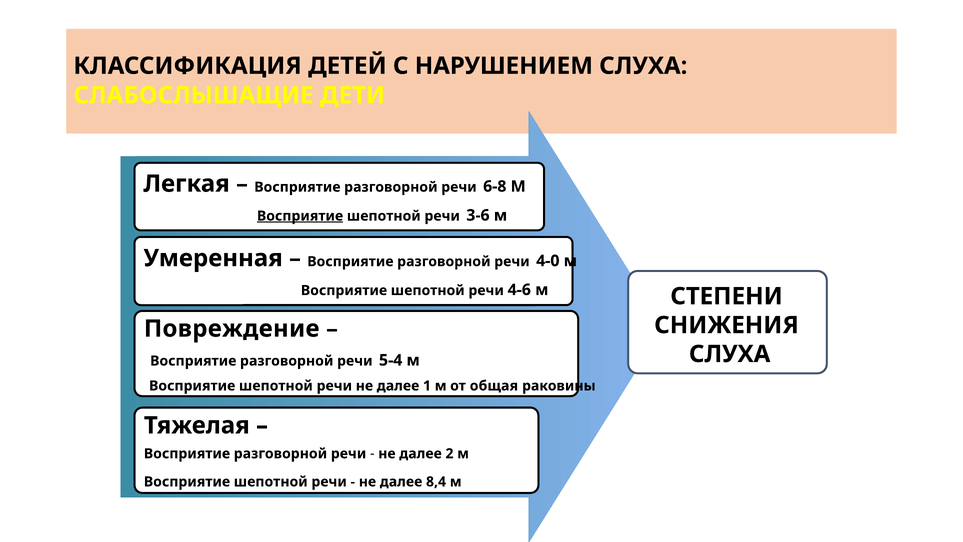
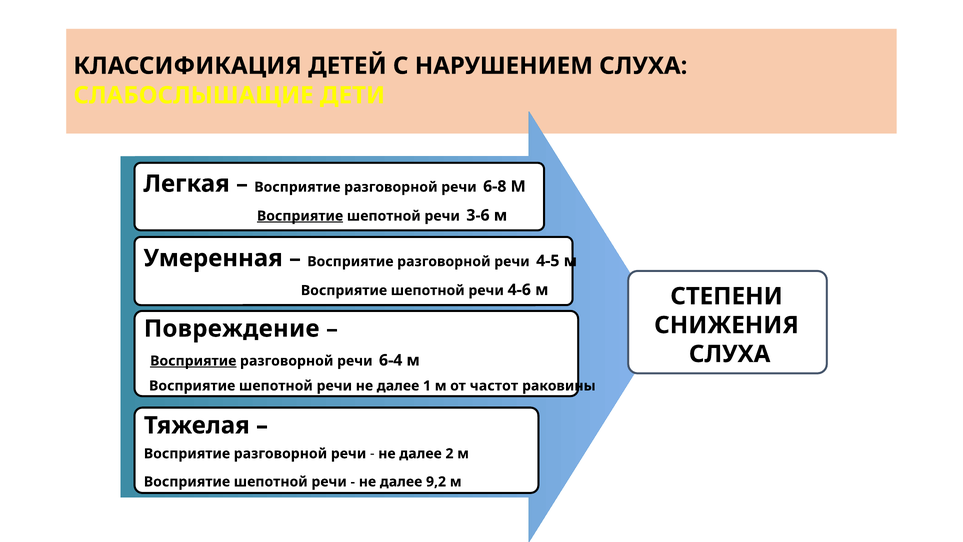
4-0: 4-0 -> 4-5 (548, 261)
Восприятие underline: none -> present (193, 361)
5-4: 5-4 -> 6-4 (391, 360)
общая: общая -> частот (494, 386)
8,4: 8,4 -> 9,2 (436, 481)
